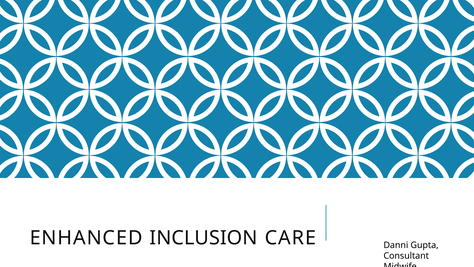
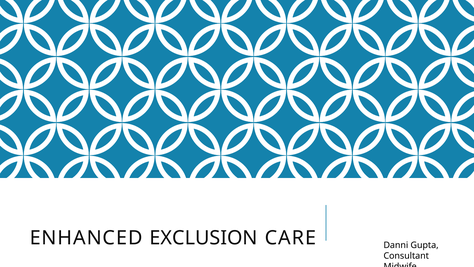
INCLUSION: INCLUSION -> EXCLUSION (204, 238)
